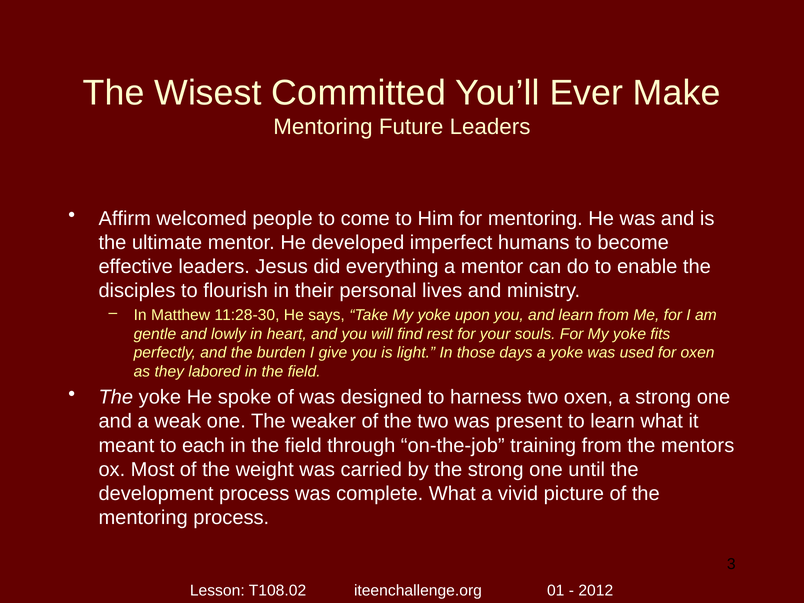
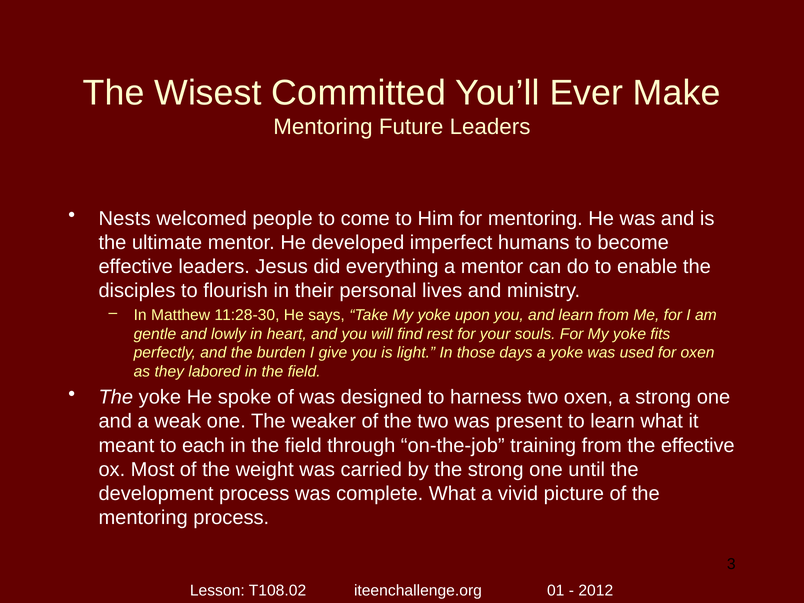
Affirm: Affirm -> Nests (125, 218)
the mentors: mentors -> effective (698, 445)
